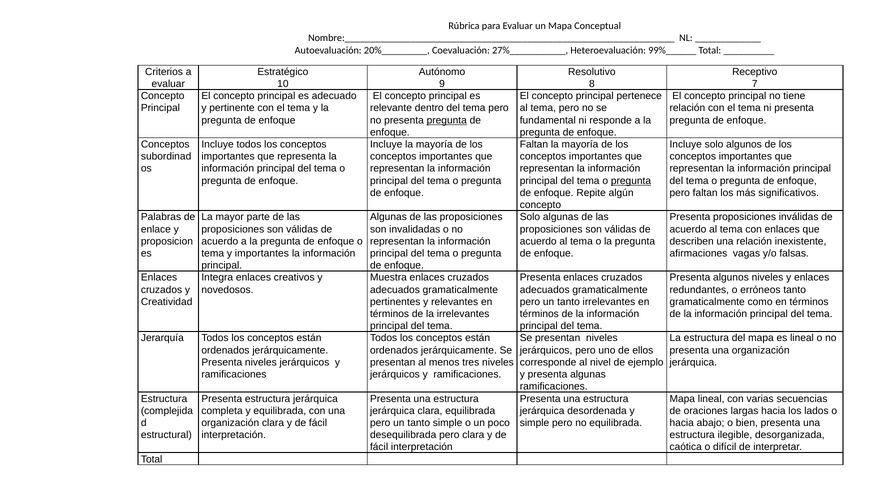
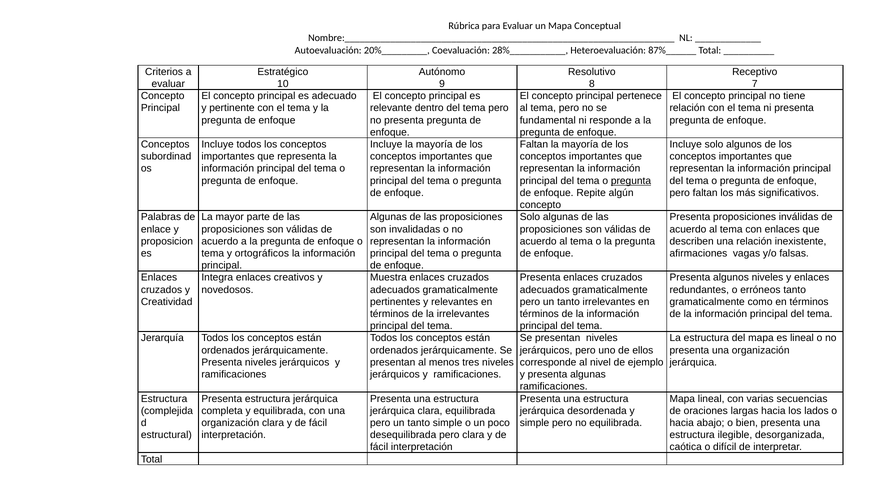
27%___________: 27%___________ -> 28%___________ (530, 50)
99%______: 99%______ -> 87%______ (672, 50)
pregunta underline: present -> none (447, 120)
y importantes: importantes -> ortográficos (262, 253)
